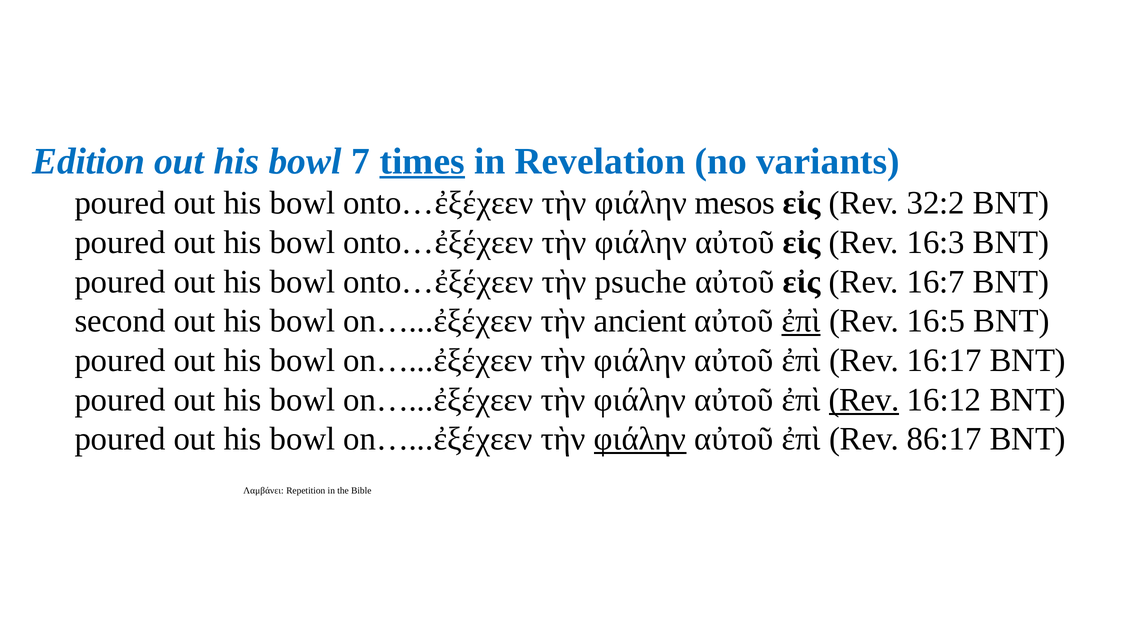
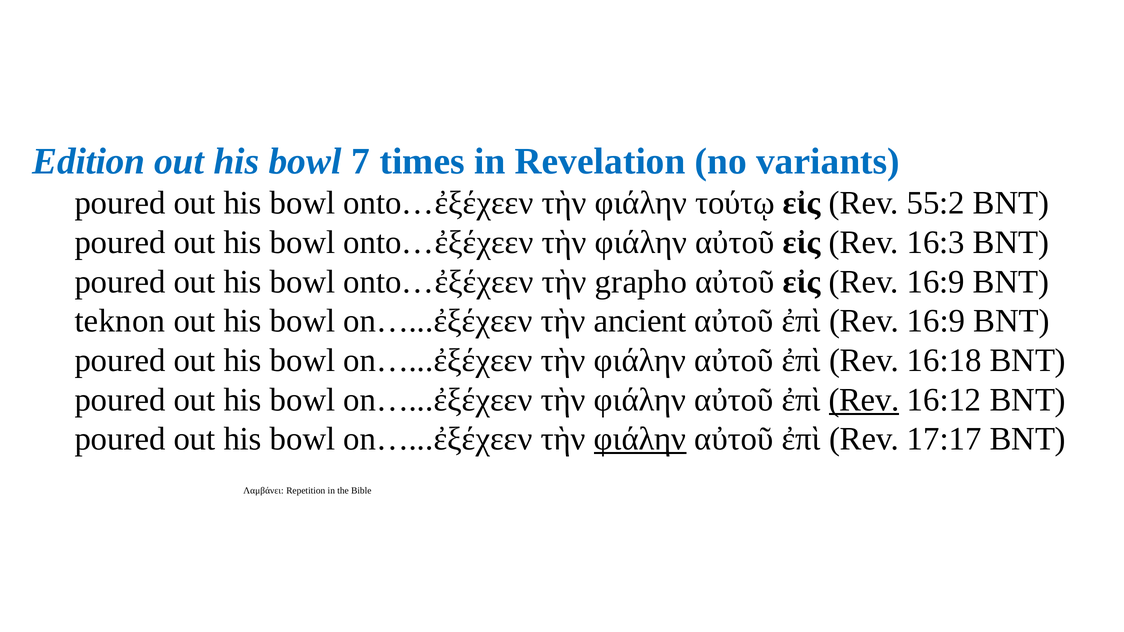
times underline: present -> none (422, 161)
mesos: mesos -> τούτῳ (735, 203)
32:2: 32:2 -> 55:2 (936, 203)
psuche: psuche -> grapho (641, 282)
εἰς Rev 16:7: 16:7 -> 16:9 (936, 282)
second: second -> teknon (120, 321)
ἐπὶ underline: present -> none (801, 321)
16:5: 16:5 -> 16:9 (936, 321)
16:17: 16:17 -> 16:18 (944, 361)
86:17: 86:17 -> 17:17 (944, 439)
